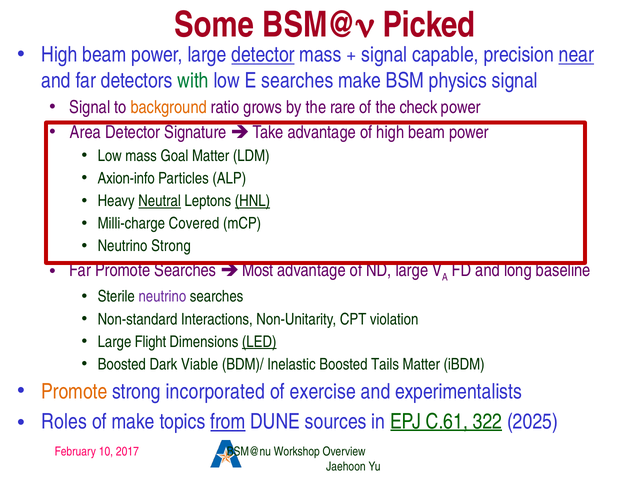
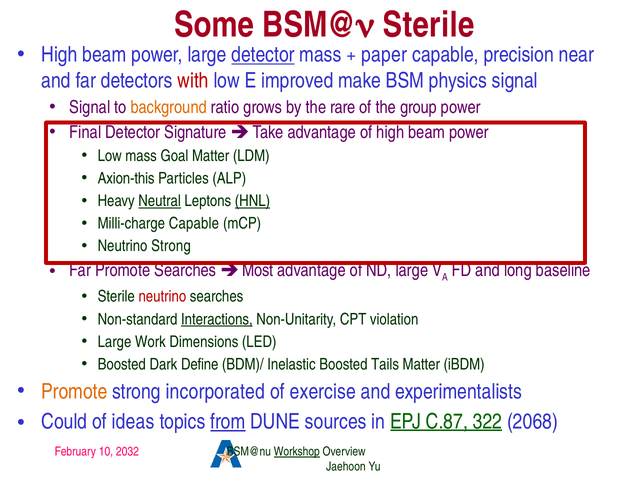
BSM@n Picked: Picked -> Sterile (429, 25)
signal: signal -> paper (384, 55)
near underline: present -> none (576, 55)
with colour: green -> red (193, 81)
E searches: searches -> improved (297, 81)
check: check -> group (419, 107)
Area: Area -> Final (85, 133)
Axion-info: Axion-info -> Axion-this (126, 179)
Milli-charge Covered: Covered -> Capable (194, 224)
neutrino colour: purple -> red (162, 297)
Interactions underline: none -> present (217, 319)
Flight: Flight -> Work (150, 342)
LED underline: present -> none (259, 342)
Viable: Viable -> Define (200, 364)
Roles: Roles -> Could (64, 422)
of make: make -> ideas (133, 422)
C.61: C.61 -> C.87 (447, 422)
2025: 2025 -> 2068 (533, 422)
2017: 2017 -> 2032 (127, 452)
Workshop underline: none -> present (297, 452)
